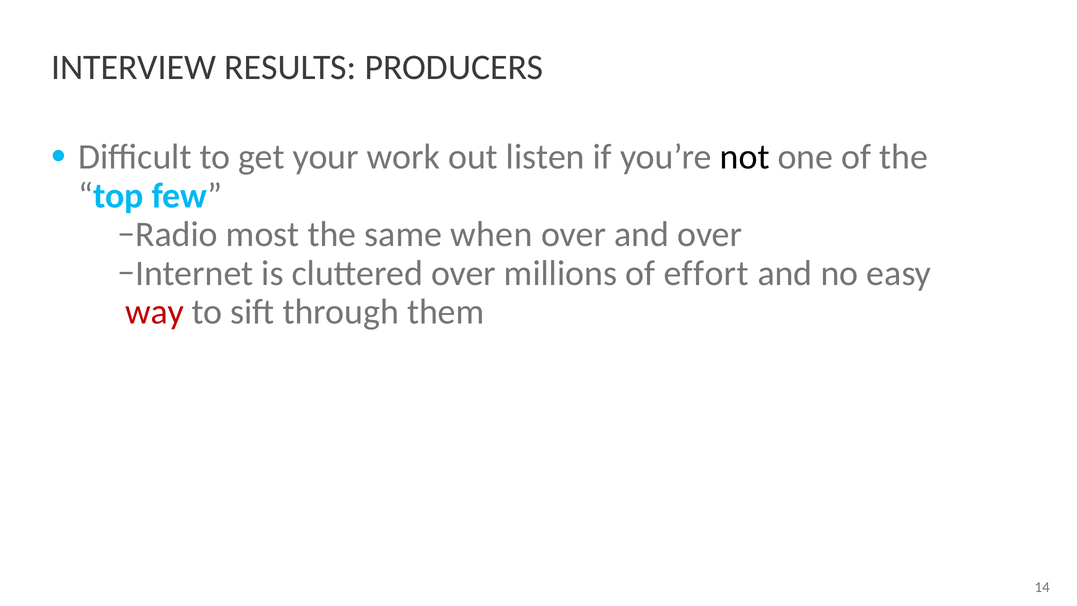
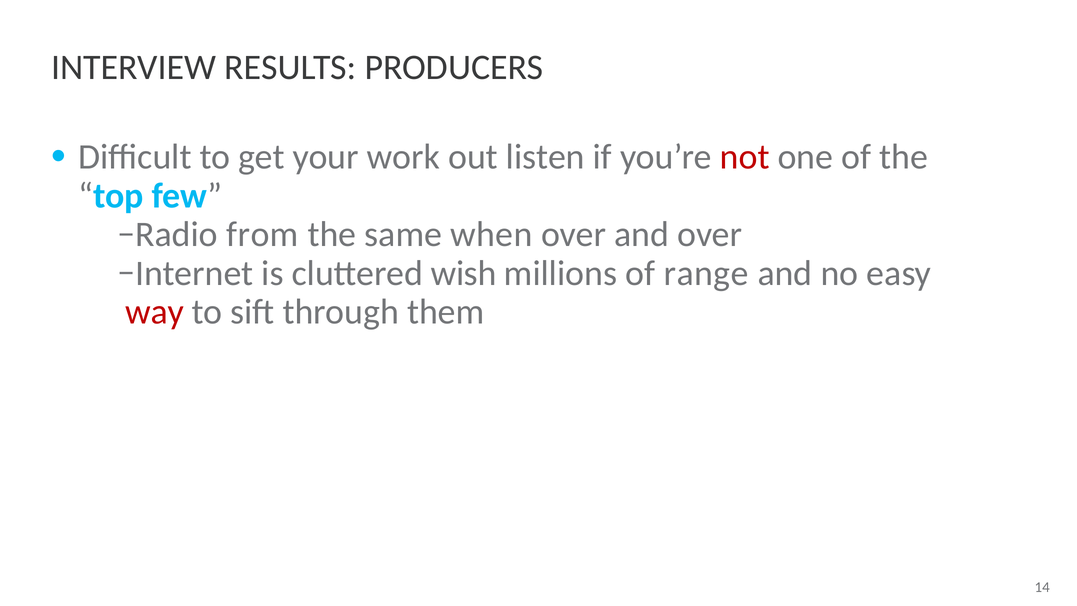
not colour: black -> red (745, 157)
most: most -> from (262, 235)
cluttered over: over -> wish (464, 273)
effort: effort -> range (706, 273)
